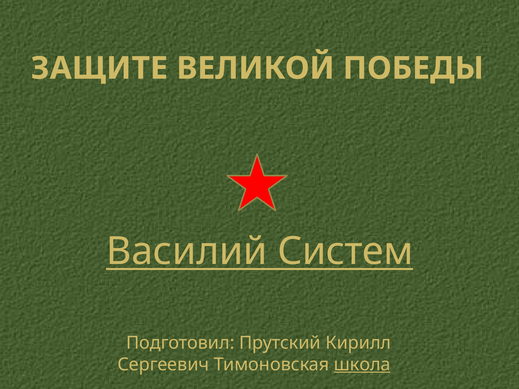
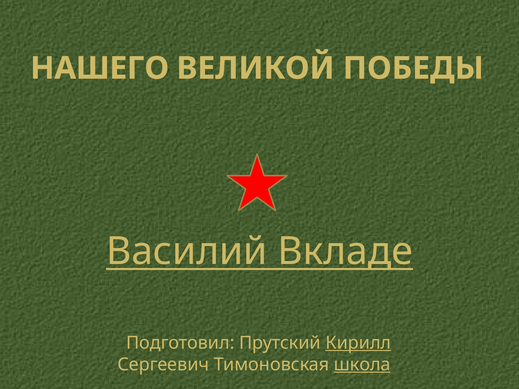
ЗАЩИТЕ: ЗАЩИТЕ -> НАШЕГО (100, 68)
Систем: Систем -> Вкладе (345, 252)
Кирилл underline: none -> present (358, 343)
